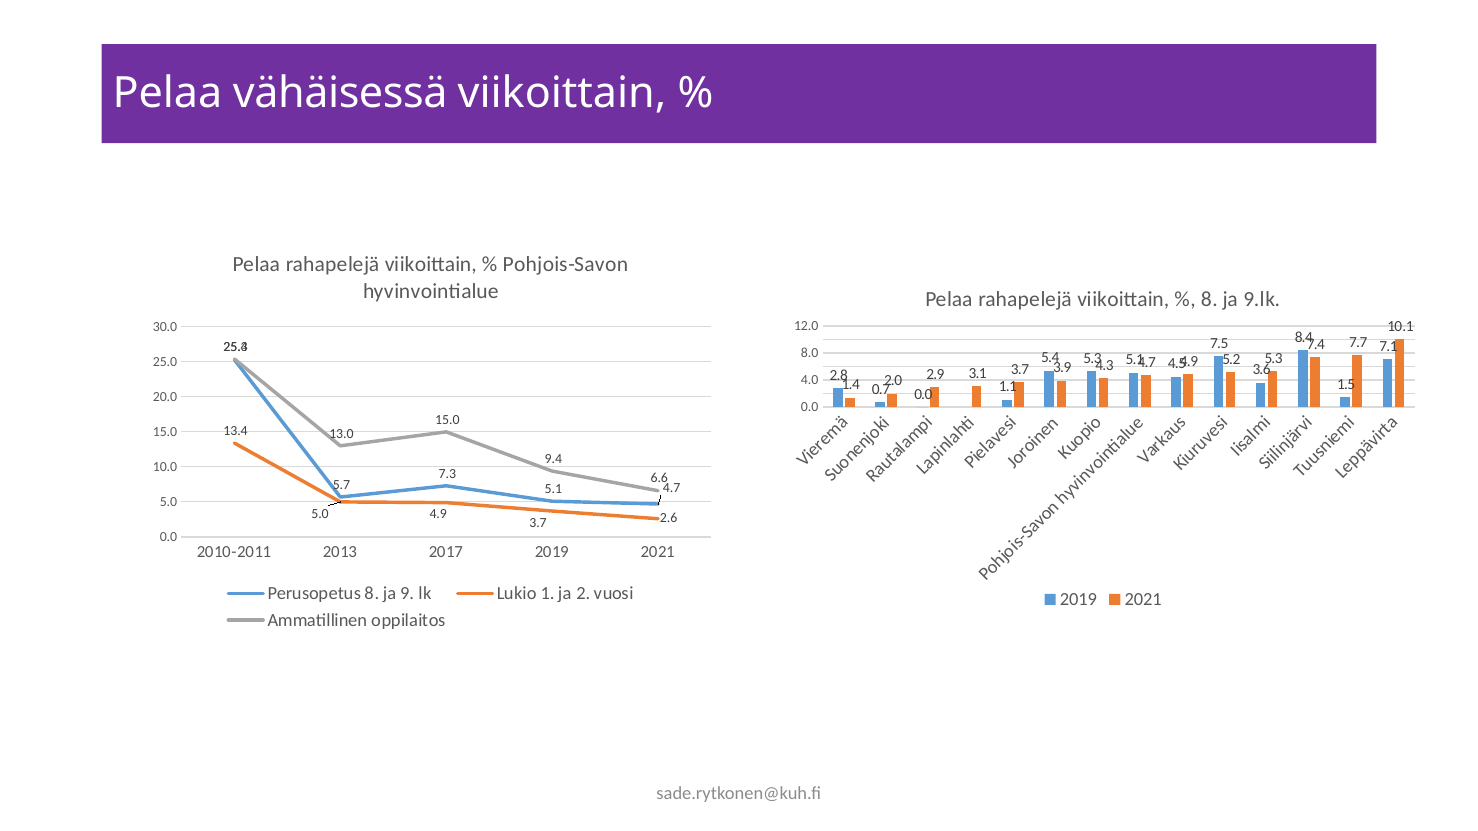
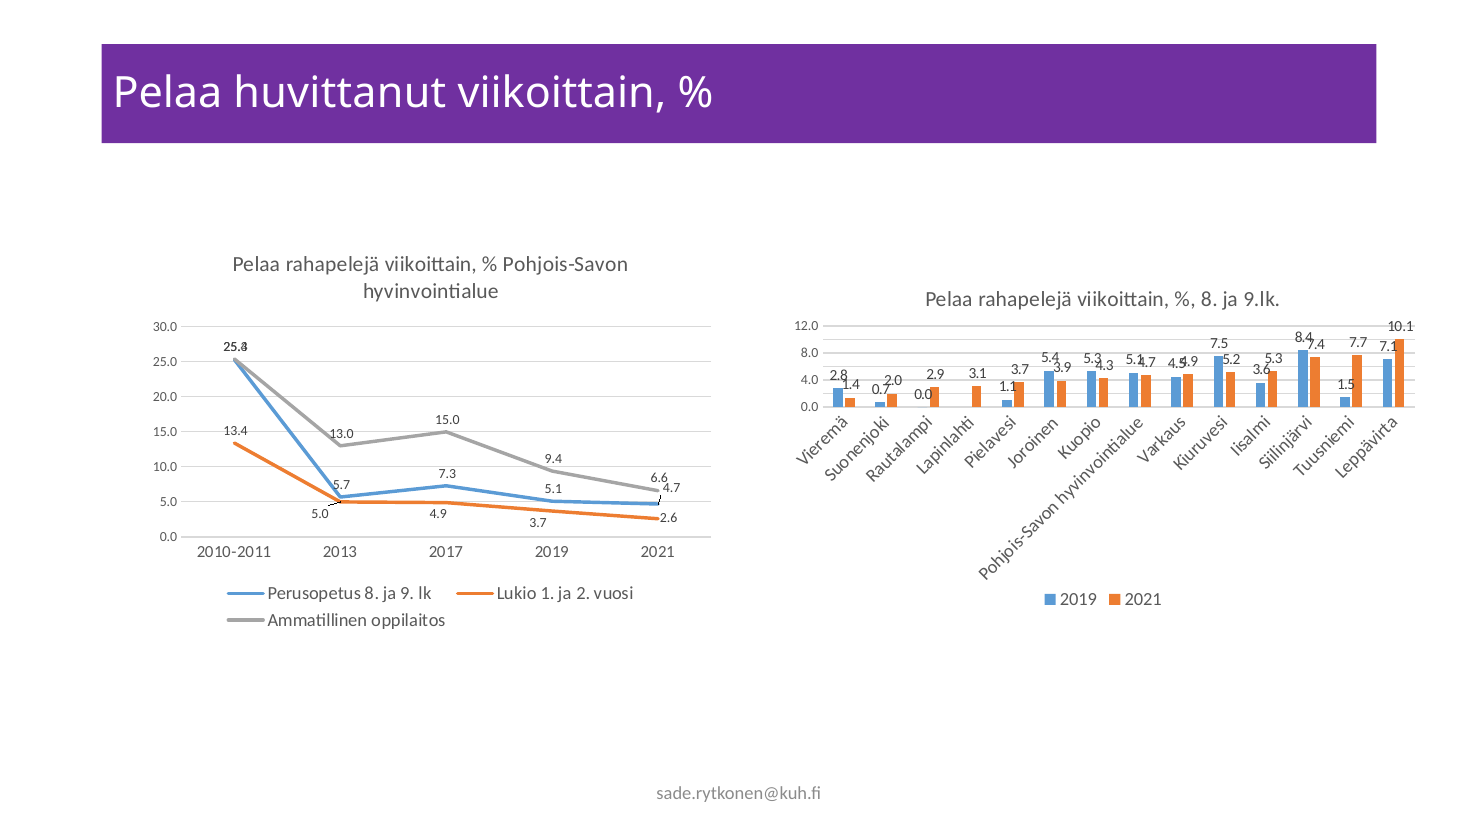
vähäisessä: vähäisessä -> huvittanut (340, 93)
